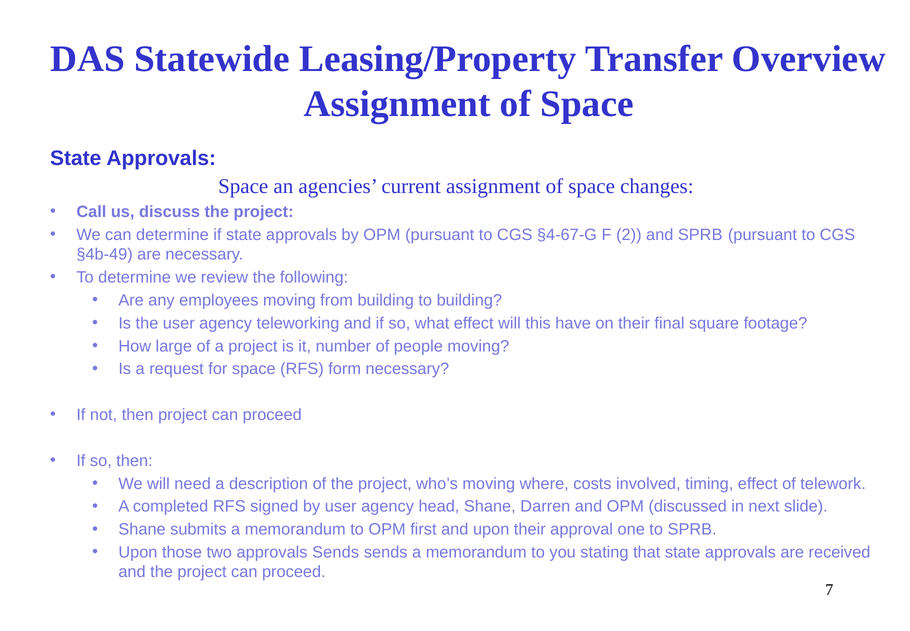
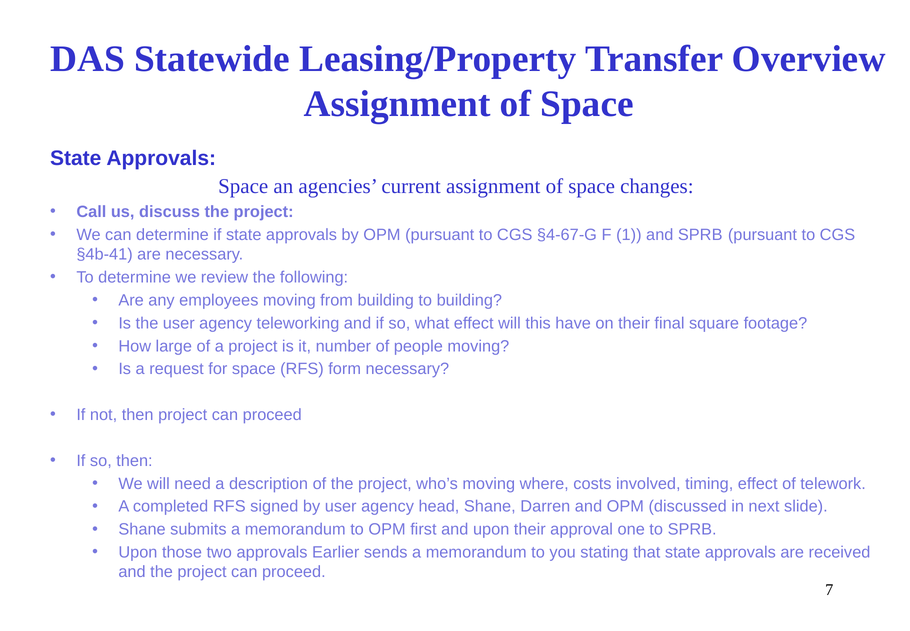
2: 2 -> 1 (629, 235)
§4b-49: §4b-49 -> §4b-41 (105, 254)
approvals Sends: Sends -> Earlier (336, 552)
